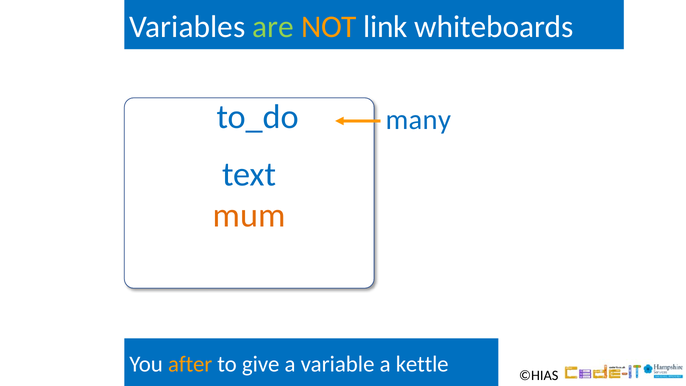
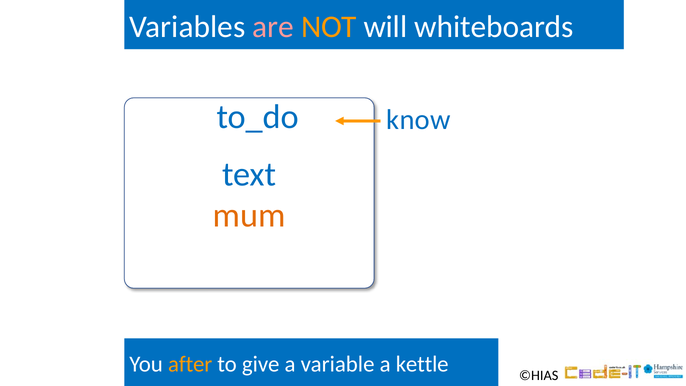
are colour: light green -> pink (273, 27)
link: link -> will (385, 27)
many: many -> know (418, 120)
